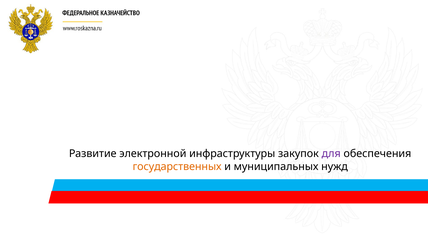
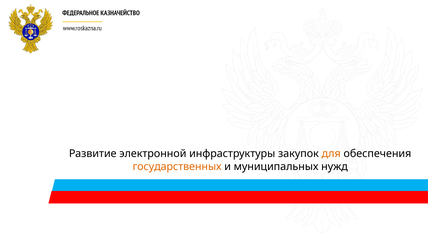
для colour: purple -> orange (331, 154)
